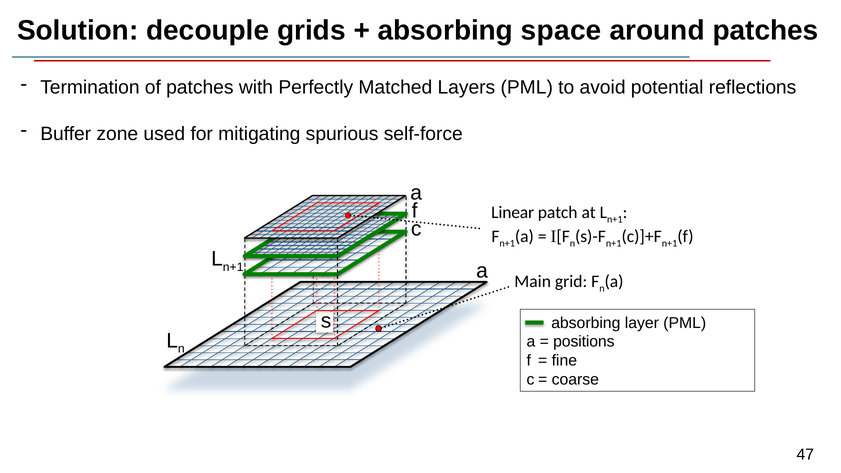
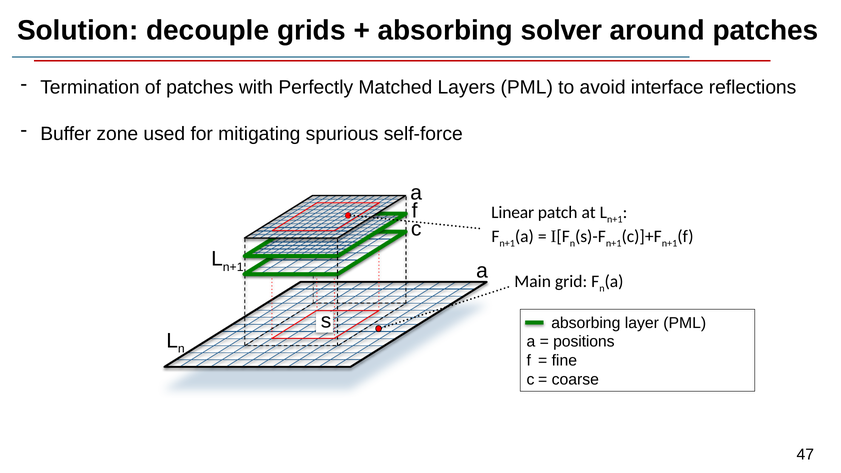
space: space -> solver (562, 30)
potential: potential -> interface (667, 88)
